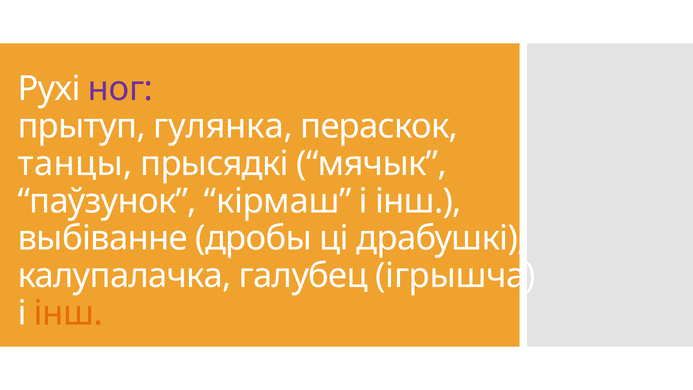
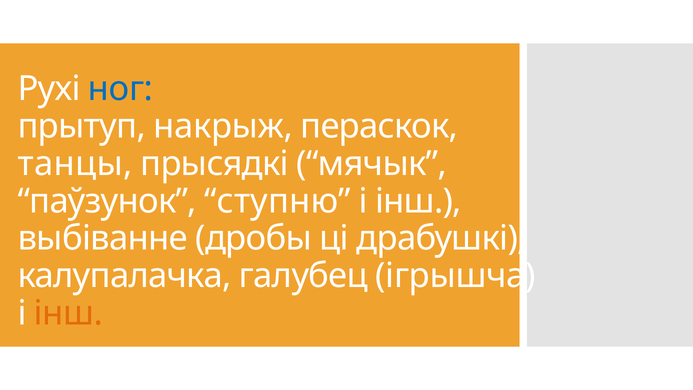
ног colour: purple -> blue (121, 89)
гулянка: гулянка -> накрыж (223, 126)
кірмаш: кірмаш -> ступню (278, 201)
